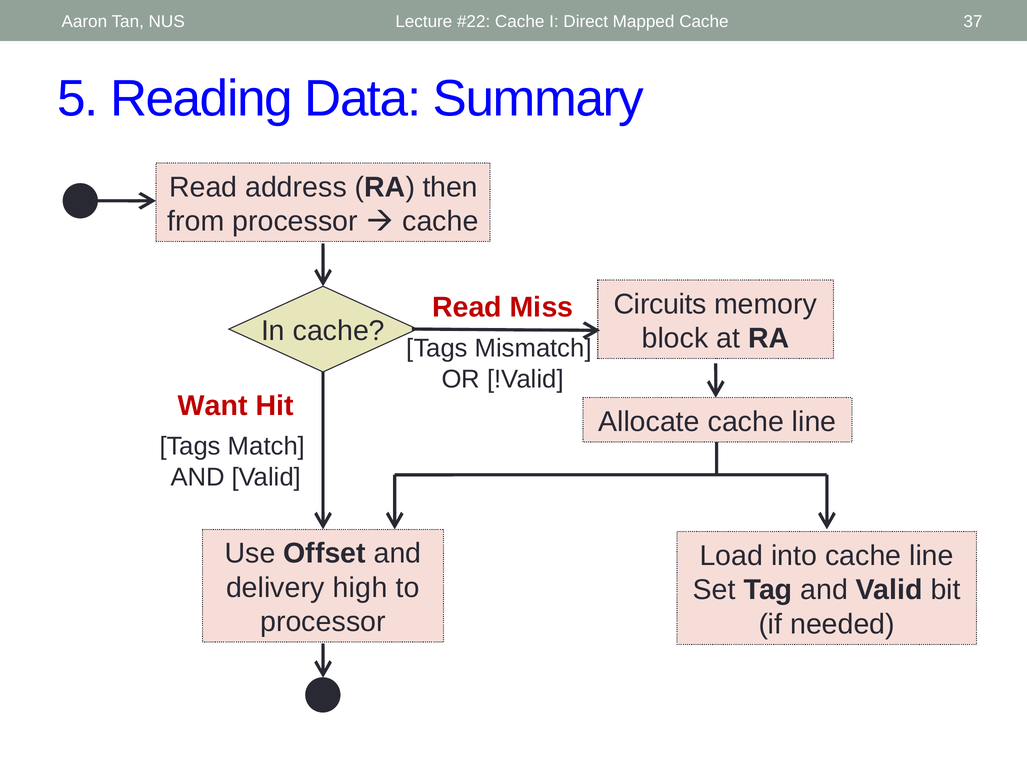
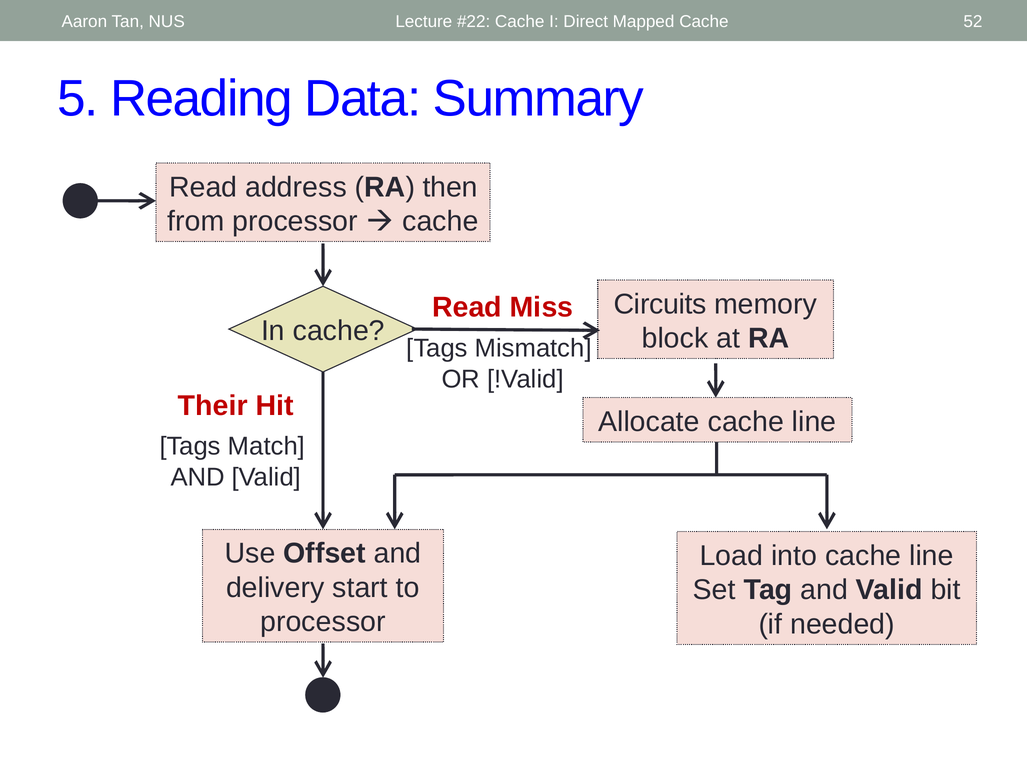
37: 37 -> 52 (973, 22)
Want: Want -> Their (213, 405)
high: high -> start (360, 587)
